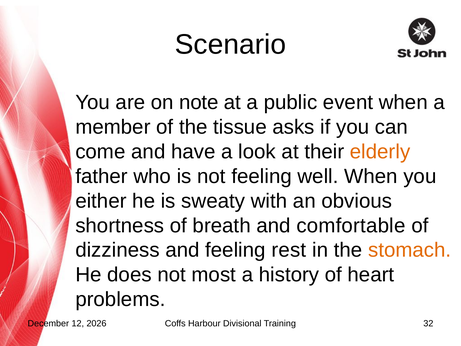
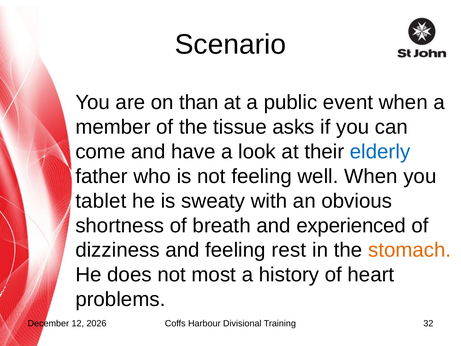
note: note -> than (199, 102)
elderly colour: orange -> blue (380, 152)
either: either -> tablet (101, 201)
comfortable: comfortable -> experienced (351, 225)
